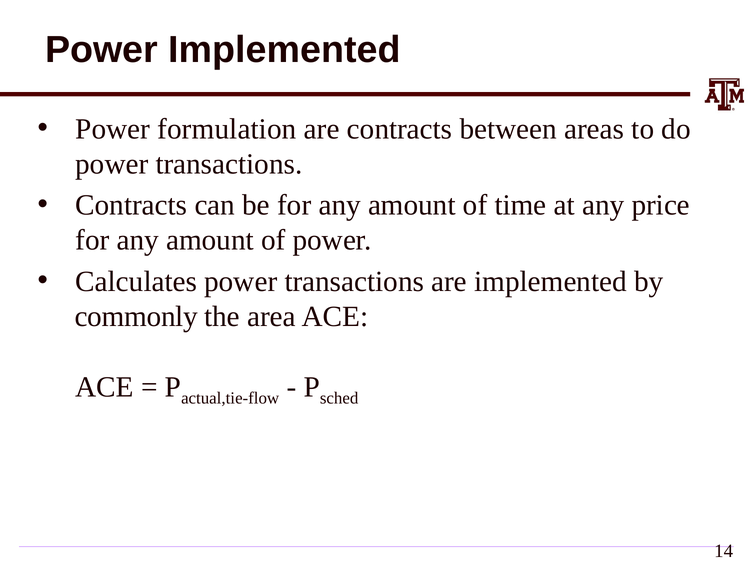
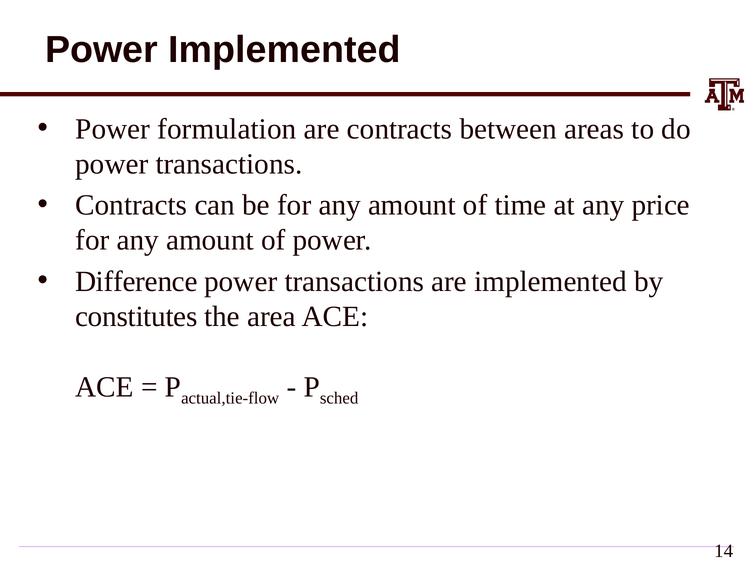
Calculates: Calculates -> Difference (136, 281)
commonly: commonly -> constitutes (136, 316)
